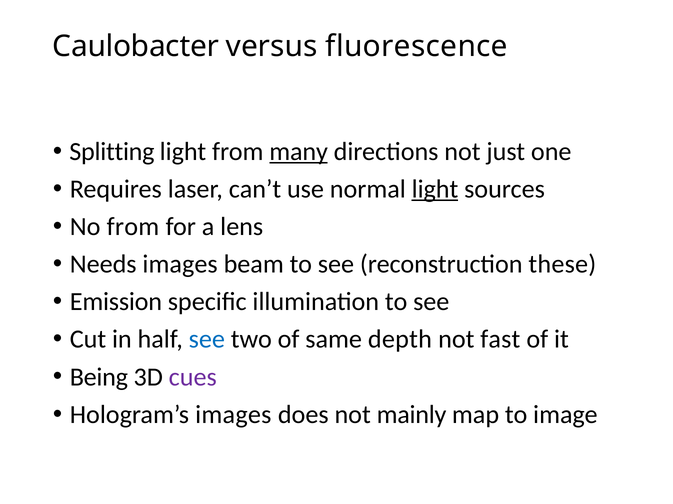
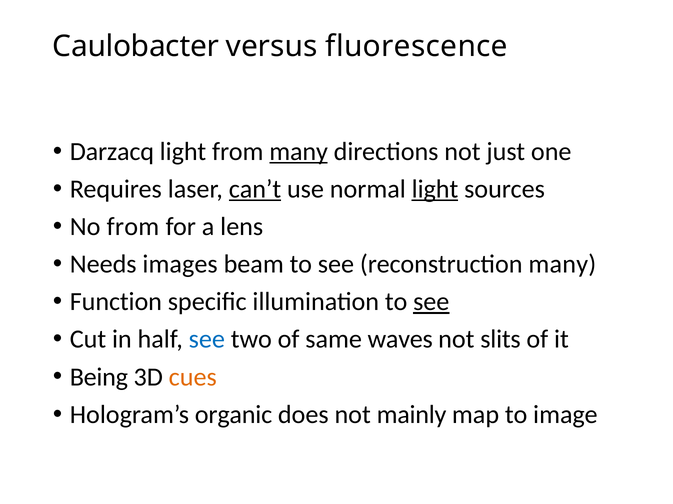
Splitting: Splitting -> Darzacq (112, 152)
can’t underline: none -> present (255, 189)
reconstruction these: these -> many (562, 265)
Emission: Emission -> Function (116, 302)
see underline: none -> present (431, 302)
depth: depth -> waves (400, 340)
fast: fast -> slits (501, 340)
cues colour: purple -> orange (193, 377)
Hologram’s images: images -> organic (234, 415)
